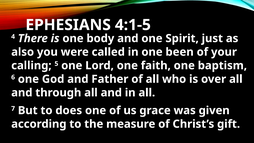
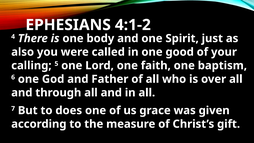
4:1-5: 4:1-5 -> 4:1-2 (133, 25)
been: been -> good (180, 52)
